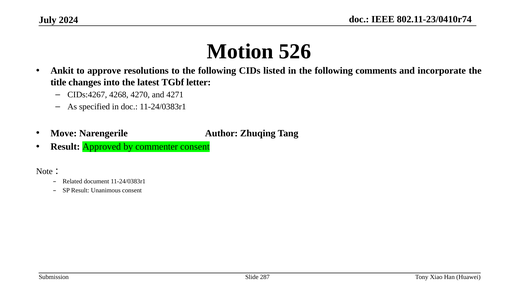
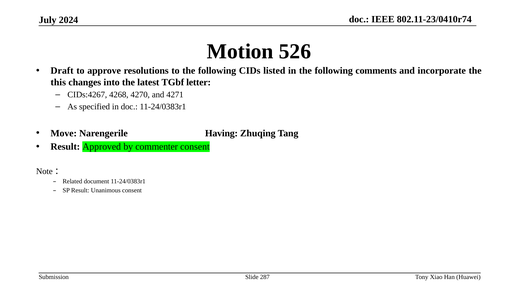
Ankit: Ankit -> Draft (62, 71)
title: title -> this (58, 82)
Author: Author -> Having (221, 134)
